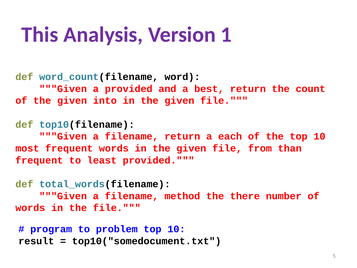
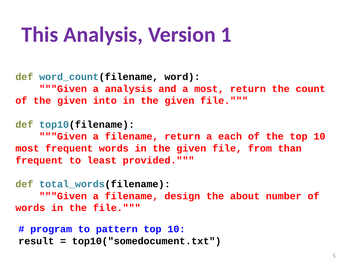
a provided: provided -> analysis (129, 89)
a best: best -> most (209, 89)
method: method -> design (182, 196)
there: there -> about (245, 196)
problem: problem -> pattern (117, 229)
